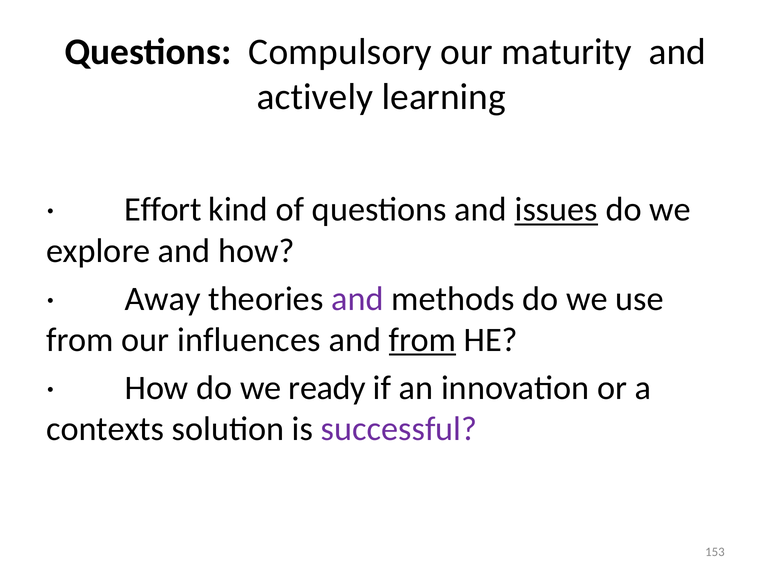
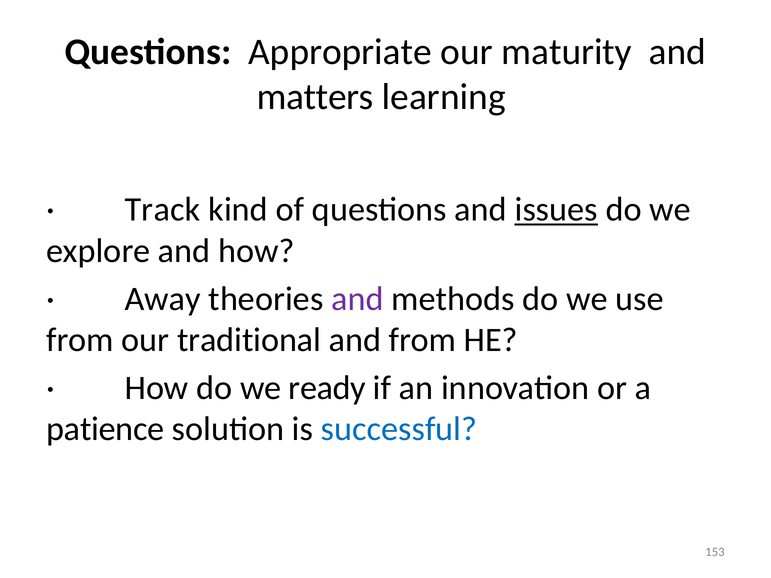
Compulsory: Compulsory -> Appropriate (340, 52)
actively: actively -> matters (315, 97)
Effort: Effort -> Track (163, 210)
influences: influences -> traditional (249, 340)
from underline: present -> none (422, 340)
contexts: contexts -> patience (105, 429)
successful colour: purple -> blue (399, 429)
